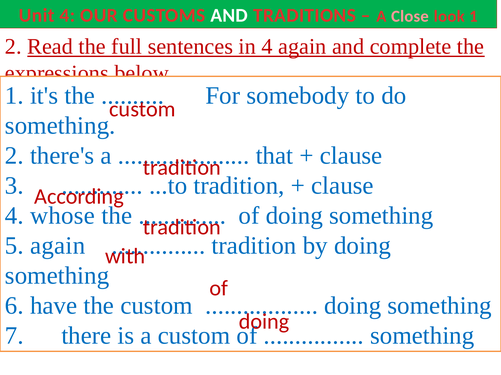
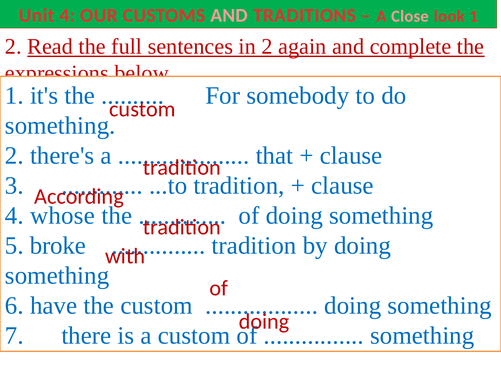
AND colour: white -> pink (229, 16)
in 4: 4 -> 2 (267, 47)
5 again: again -> broke (58, 246)
